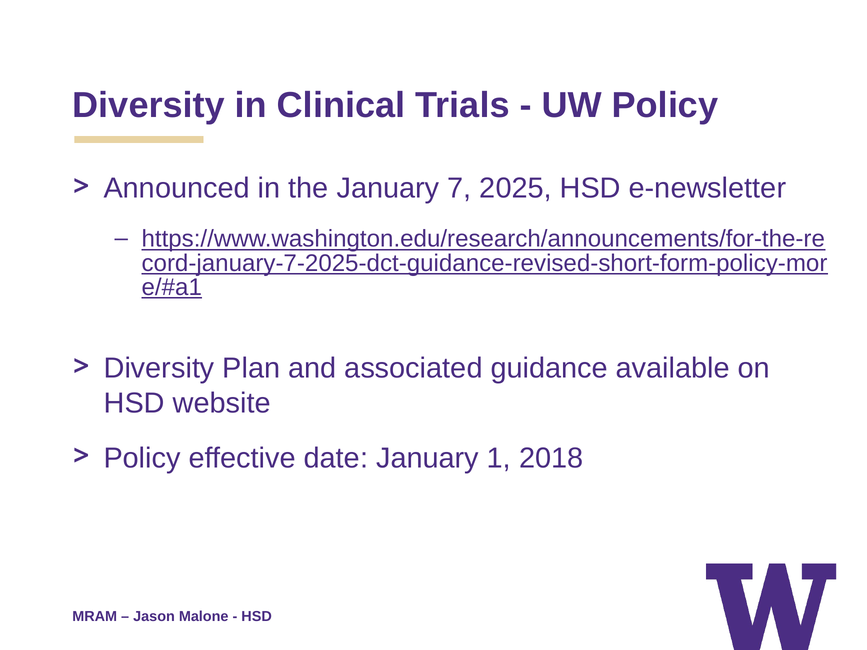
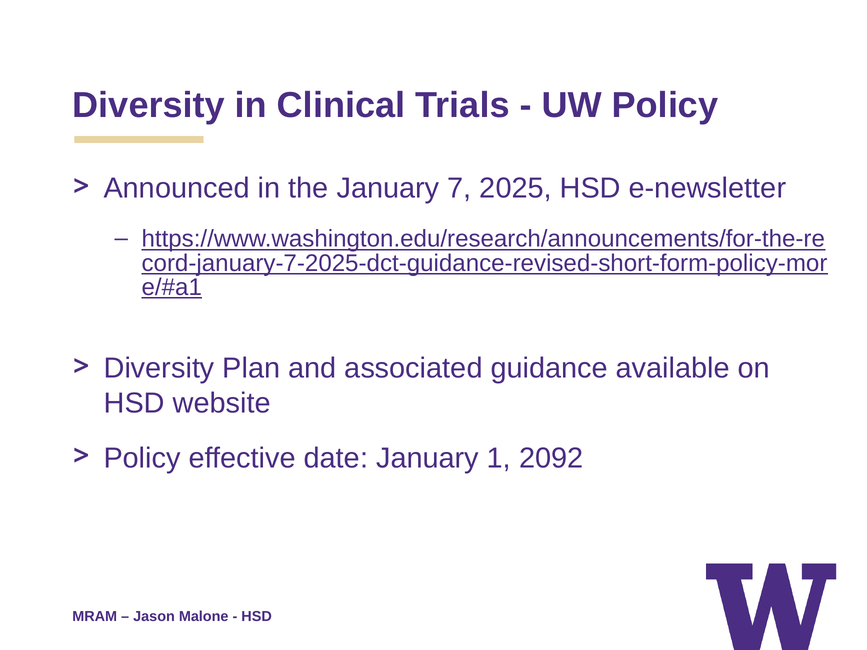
2018: 2018 -> 2092 (551, 458)
